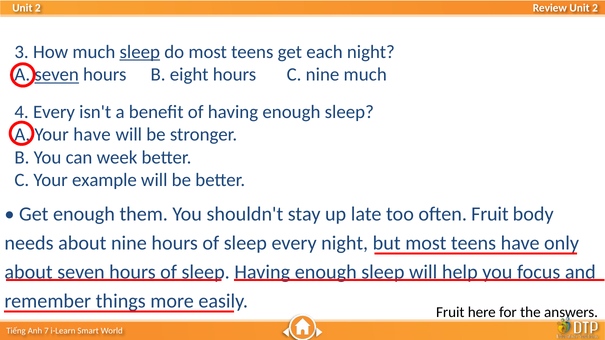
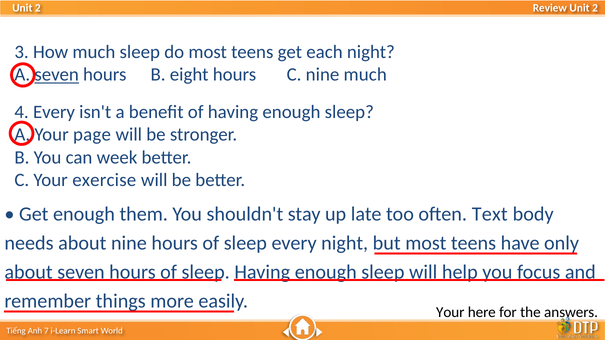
sleep underline: present -> none (140, 52)
Your have: have -> page (92, 135)
example: example -> exercise (104, 180)
often Fruit: Fruit -> Text (490, 214)
Fruit: Fruit -> Your (450, 313)
